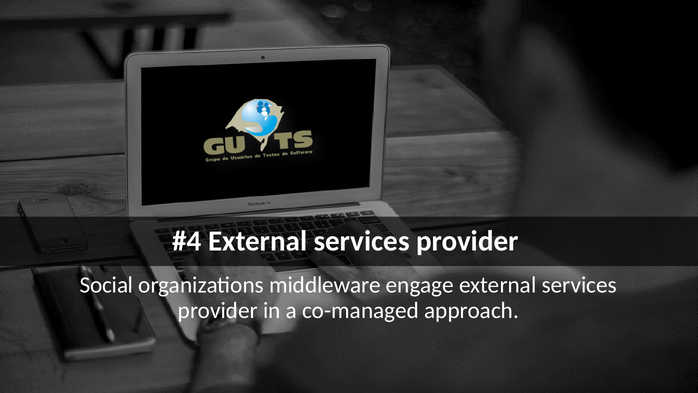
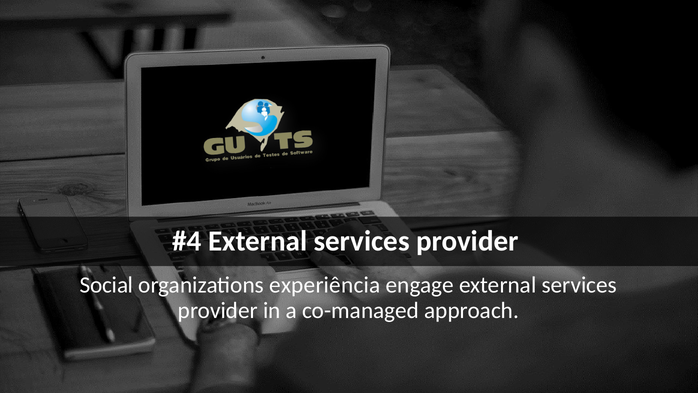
middleware: middleware -> experiência (325, 285)
